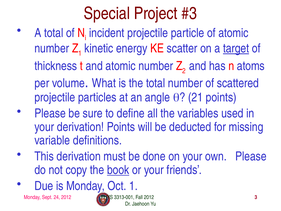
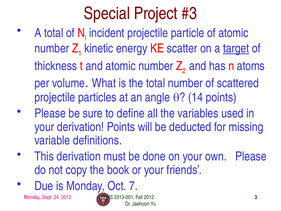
21: 21 -> 14 (196, 97)
book underline: present -> none (118, 170)
Oct 1: 1 -> 7 (133, 186)
